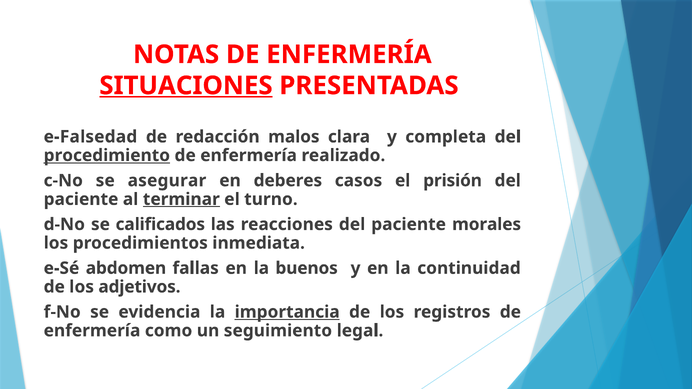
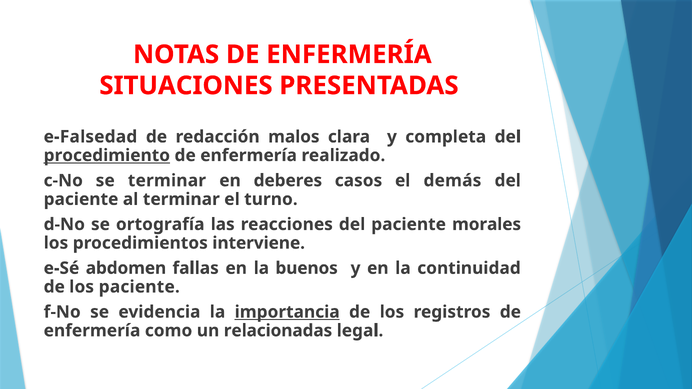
SITUACIONES underline: present -> none (186, 86)
se asegurar: asegurar -> terminar (167, 181)
prisión: prisión -> demás (452, 181)
terminar underline: present -> none (181, 199)
calificados: calificados -> ortografía (160, 224)
inmediata: inmediata -> interviene (259, 243)
los adjetivos: adjetivos -> paciente (139, 287)
seguimiento: seguimiento -> relacionadas (278, 331)
